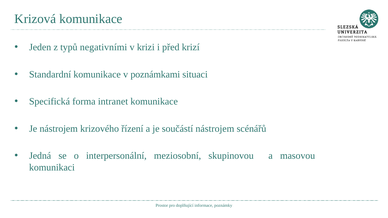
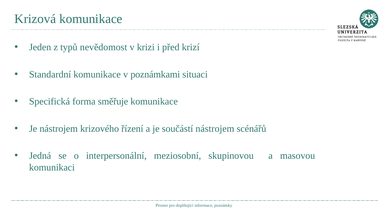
negativními: negativními -> nevědomost (104, 47)
intranet: intranet -> směřuje (113, 102)
